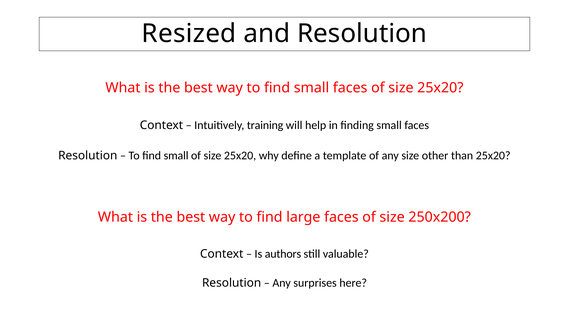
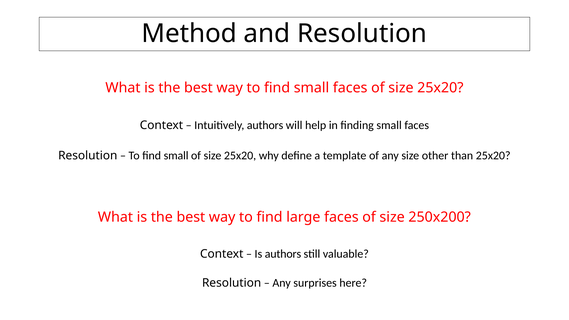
Resized: Resized -> Method (189, 34)
Intuitively training: training -> authors (265, 125)
